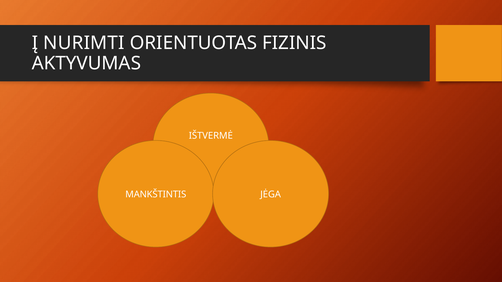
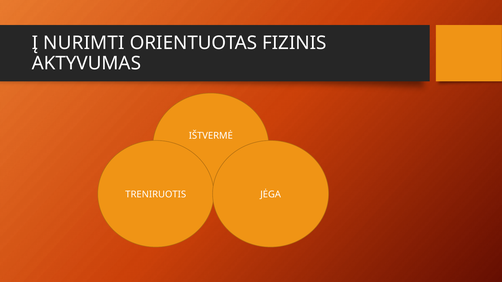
MANKŠTINTIS: MANKŠTINTIS -> TRENIRUOTIS (156, 195)
